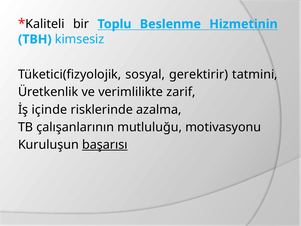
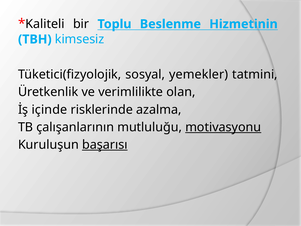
gerektirir: gerektirir -> yemekler (199, 74)
zarif: zarif -> olan (181, 92)
motivasyonu underline: none -> present (223, 127)
